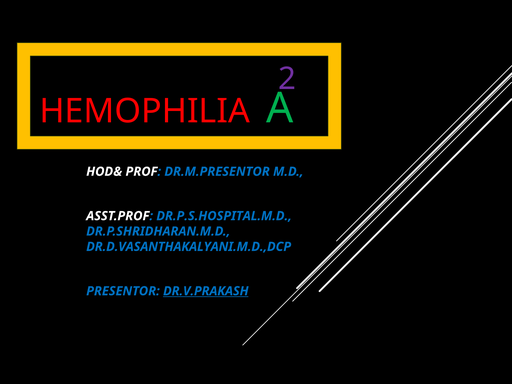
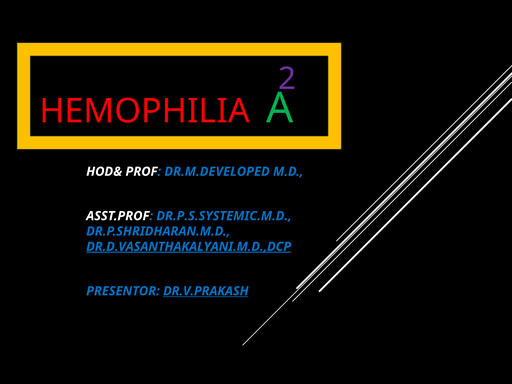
DR.M.PRESENTOR: DR.M.PRESENTOR -> DR.M.DEVELOPED (217, 172)
DR.P.S.HOSPITAL.M.D: DR.P.S.HOSPITAL.M.D -> DR.P.S.SYSTEMIC.M.D (224, 216)
DR.D.VASANTHAKALYANI.M.D.,DCP underline: none -> present (189, 247)
